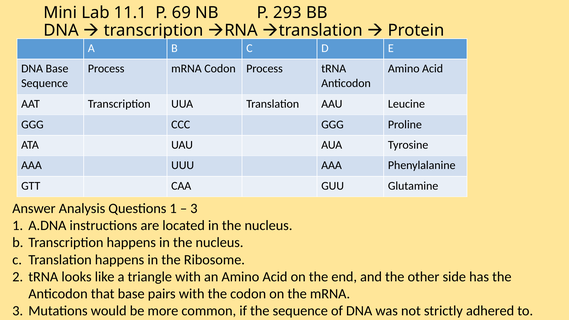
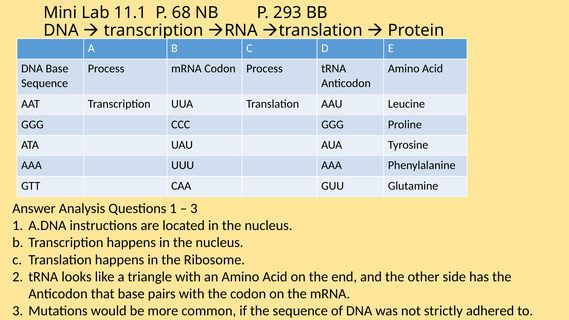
69: 69 -> 68 (181, 13)
